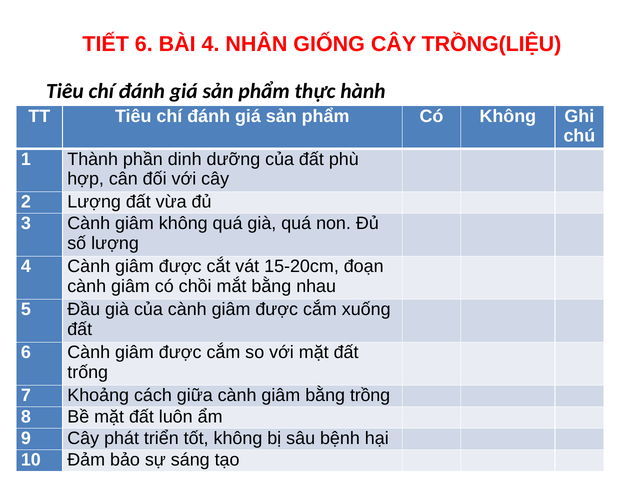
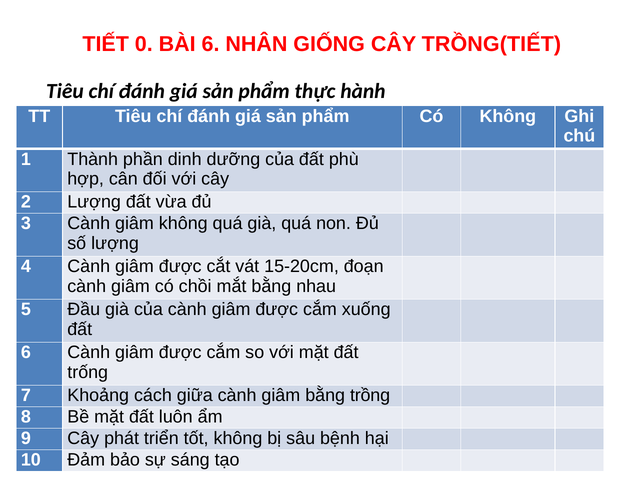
TIẾT 6: 6 -> 0 (144, 44)
BÀI 4: 4 -> 6 (211, 44)
TRỒNG(LIỆU: TRỒNG(LIỆU -> TRỒNG(TIẾT (491, 44)
